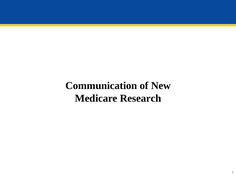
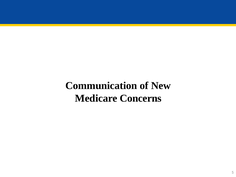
Research: Research -> Concerns (141, 98)
